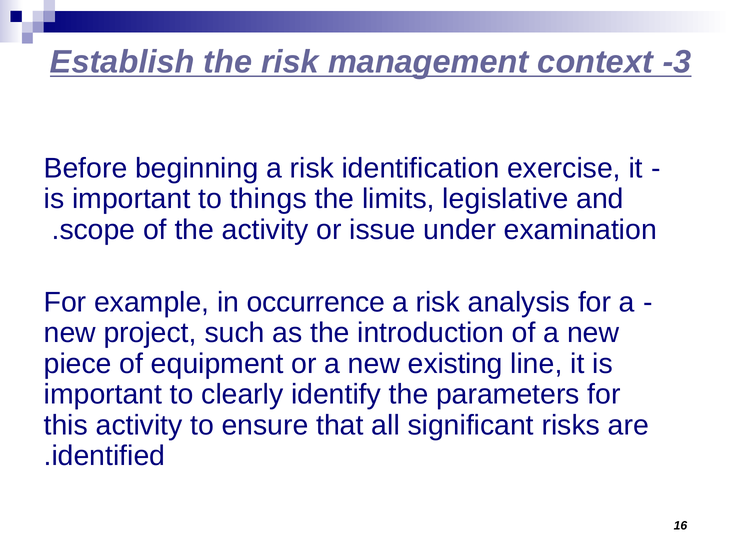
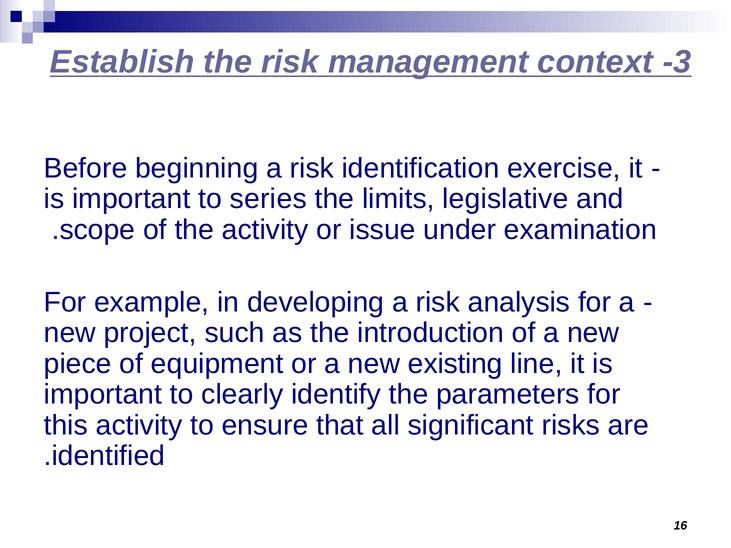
things: things -> series (268, 199)
occurrence: occurrence -> developing (316, 303)
